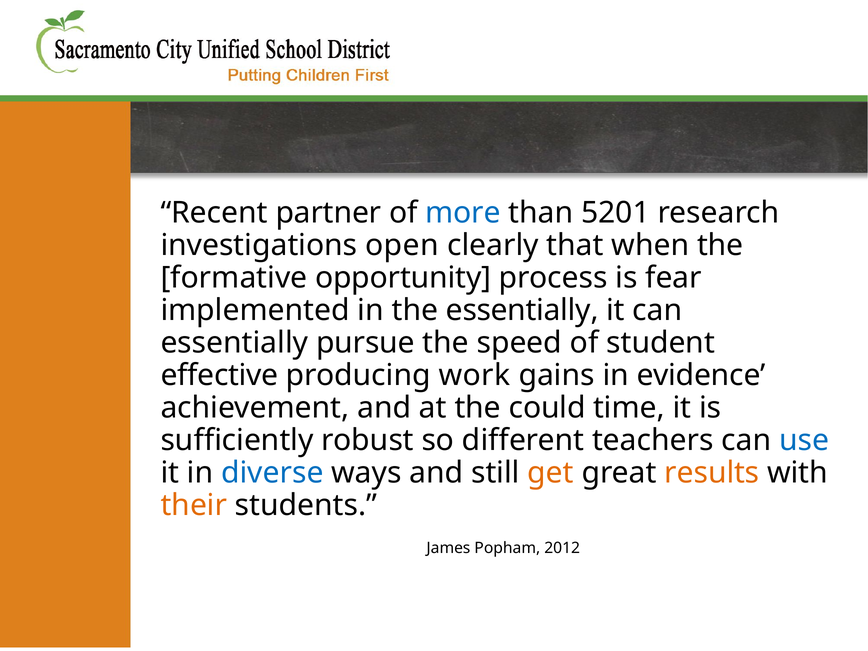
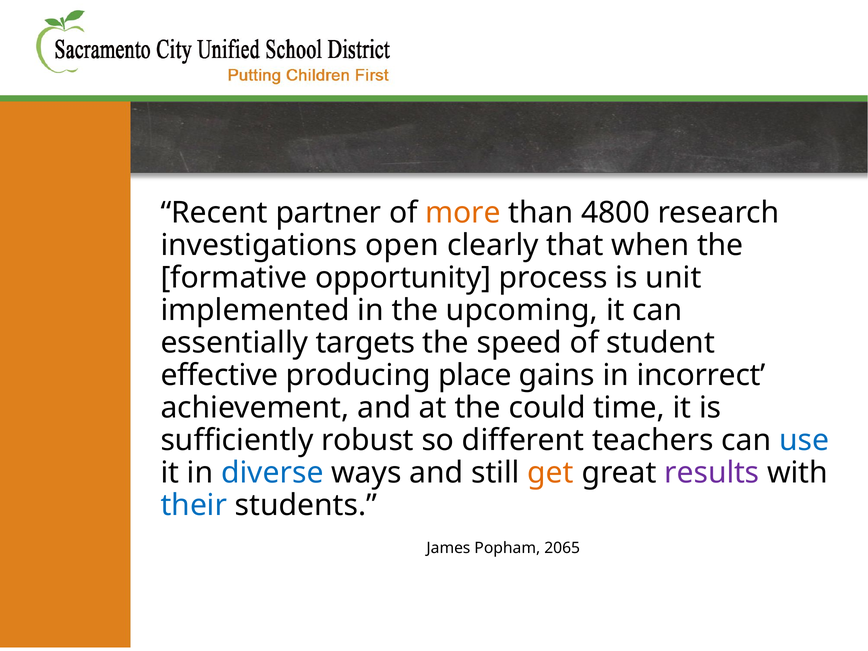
more colour: blue -> orange (463, 213)
5201: 5201 -> 4800 (615, 213)
fear: fear -> unit (673, 278)
the essentially: essentially -> upcoming (522, 310)
pursue: pursue -> targets (365, 343)
work: work -> place (475, 375)
evidence: evidence -> incorrect (701, 375)
results colour: orange -> purple (712, 473)
their colour: orange -> blue (194, 505)
2012: 2012 -> 2065 (562, 548)
